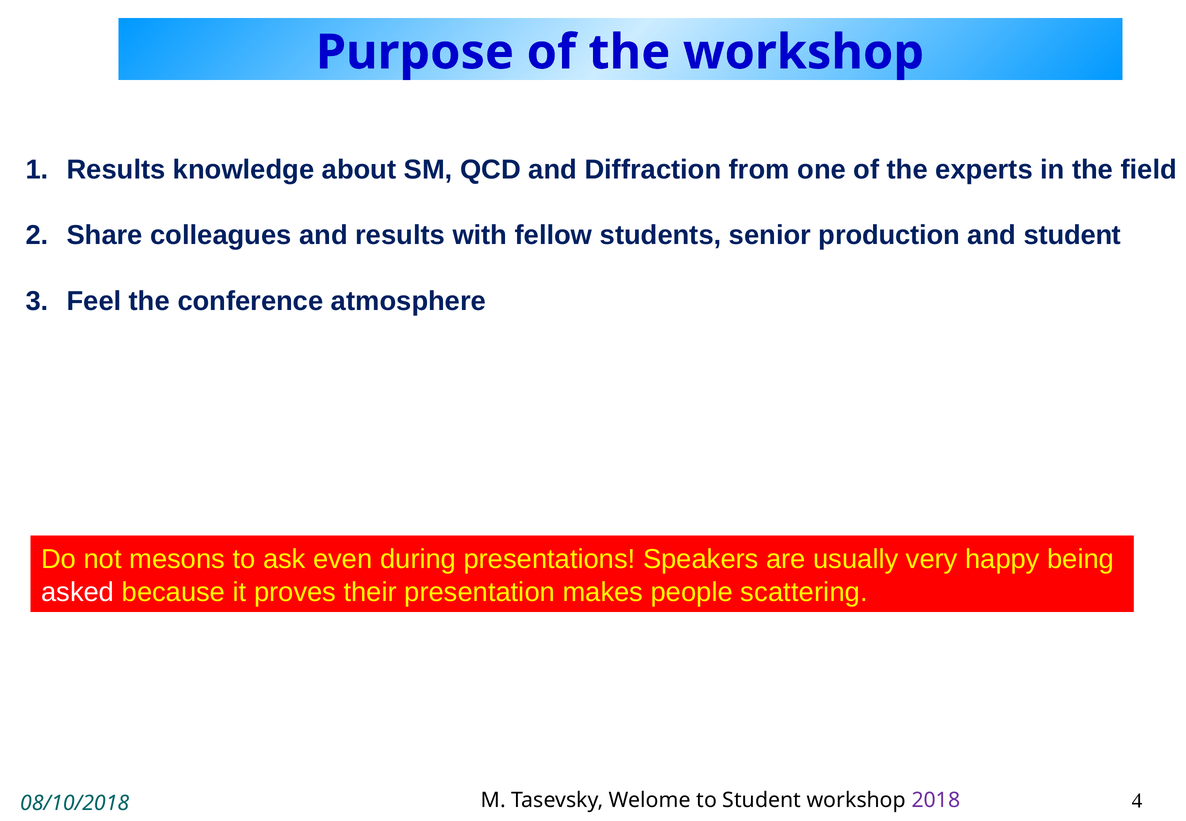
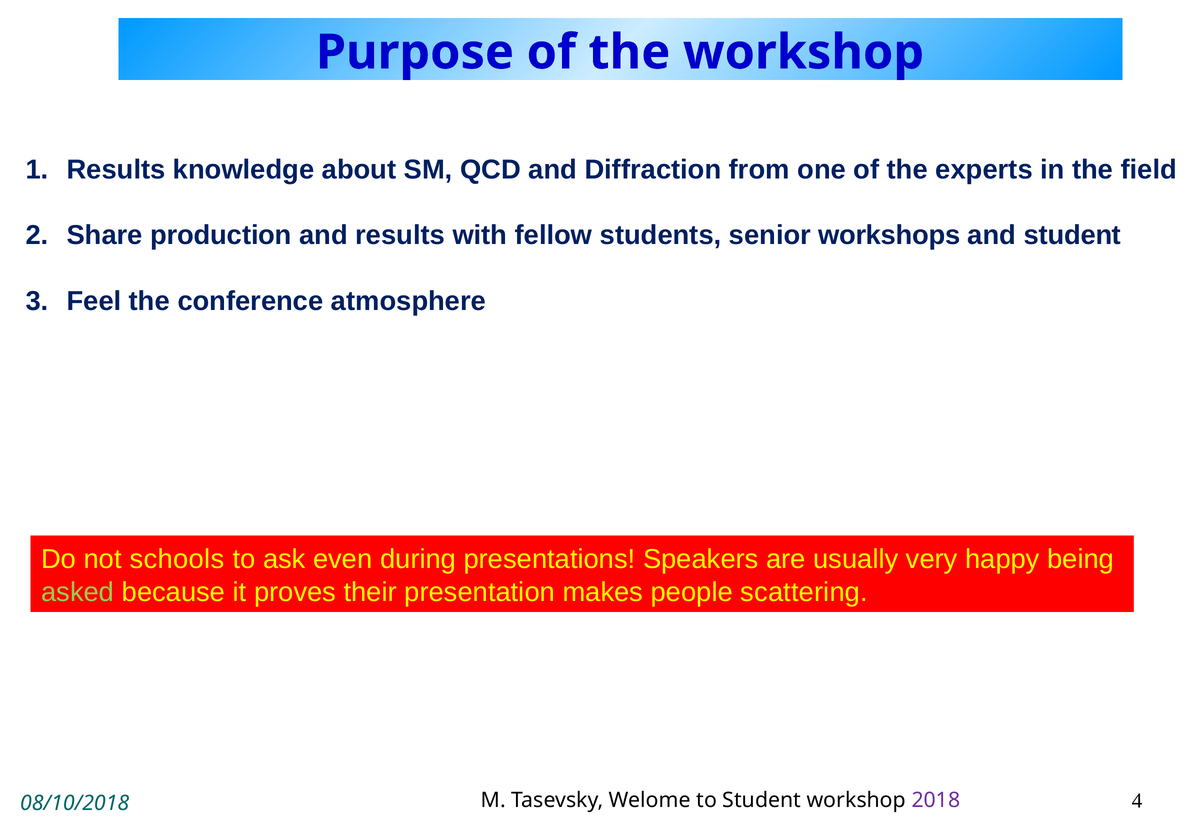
colleagues: colleagues -> production (221, 235)
production: production -> workshops (889, 235)
mesons: mesons -> schools (177, 559)
asked colour: white -> light green (78, 592)
